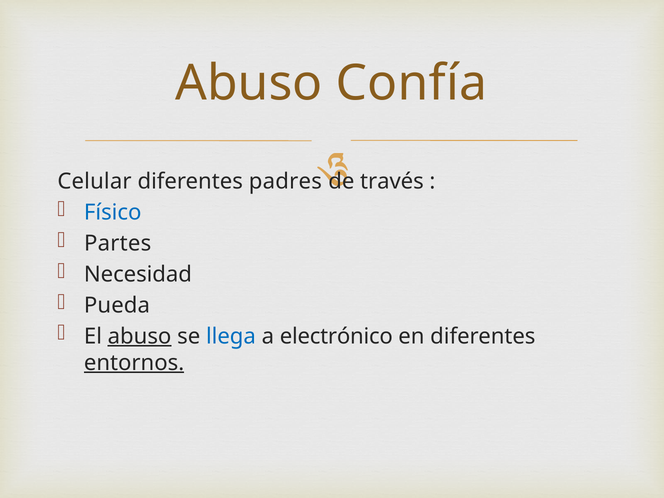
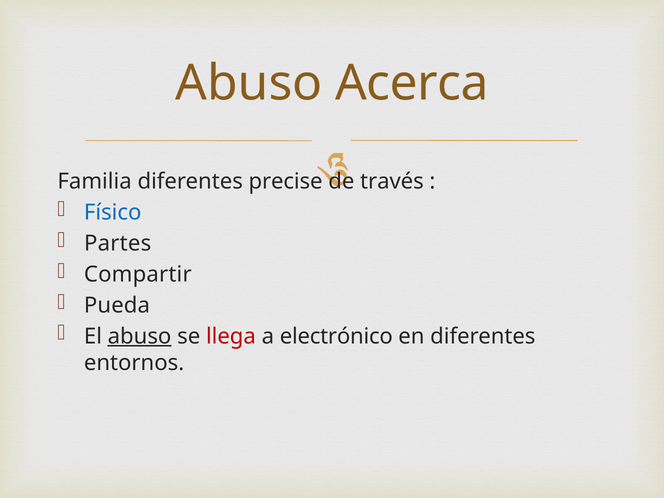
Confía: Confía -> Acerca (412, 83)
Celular: Celular -> Familia (95, 181)
padres: padres -> precise (286, 181)
Necesidad: Necesidad -> Compartir (138, 274)
llega colour: blue -> red (231, 336)
entornos underline: present -> none (134, 363)
